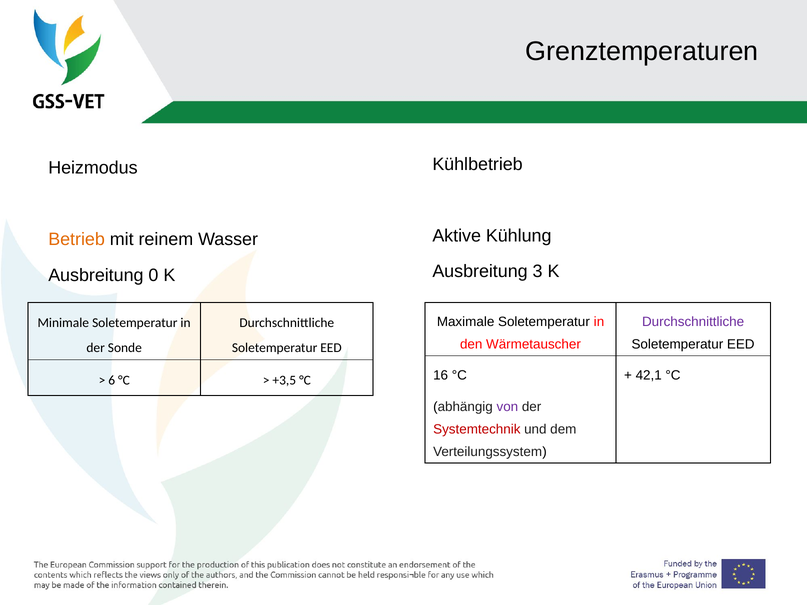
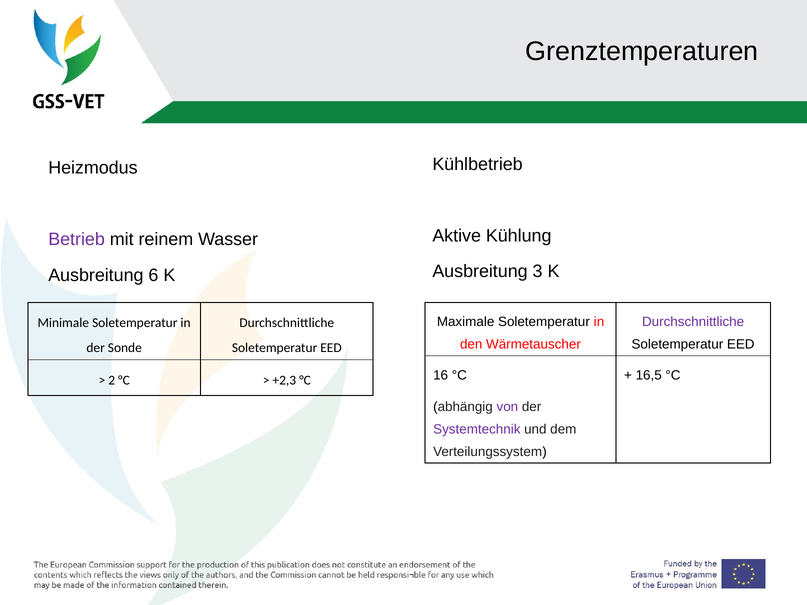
Betrieb colour: orange -> purple (77, 240)
0: 0 -> 6 (153, 275)
42,1: 42,1 -> 16,5 (649, 375)
6: 6 -> 2 (112, 380)
+3,5: +3,5 -> +2,3 (284, 380)
Systemtechnik colour: red -> purple (477, 429)
